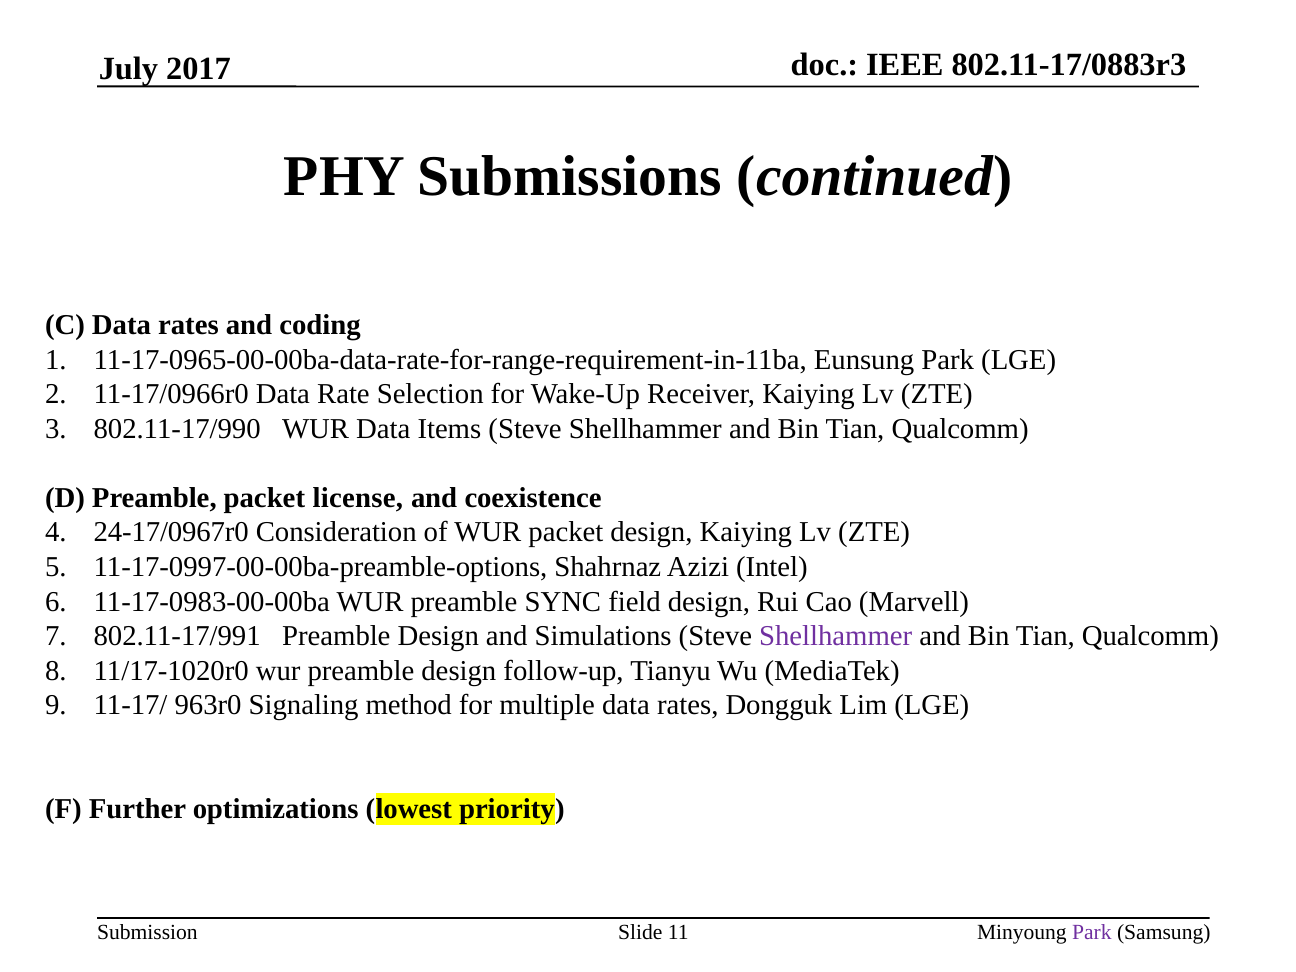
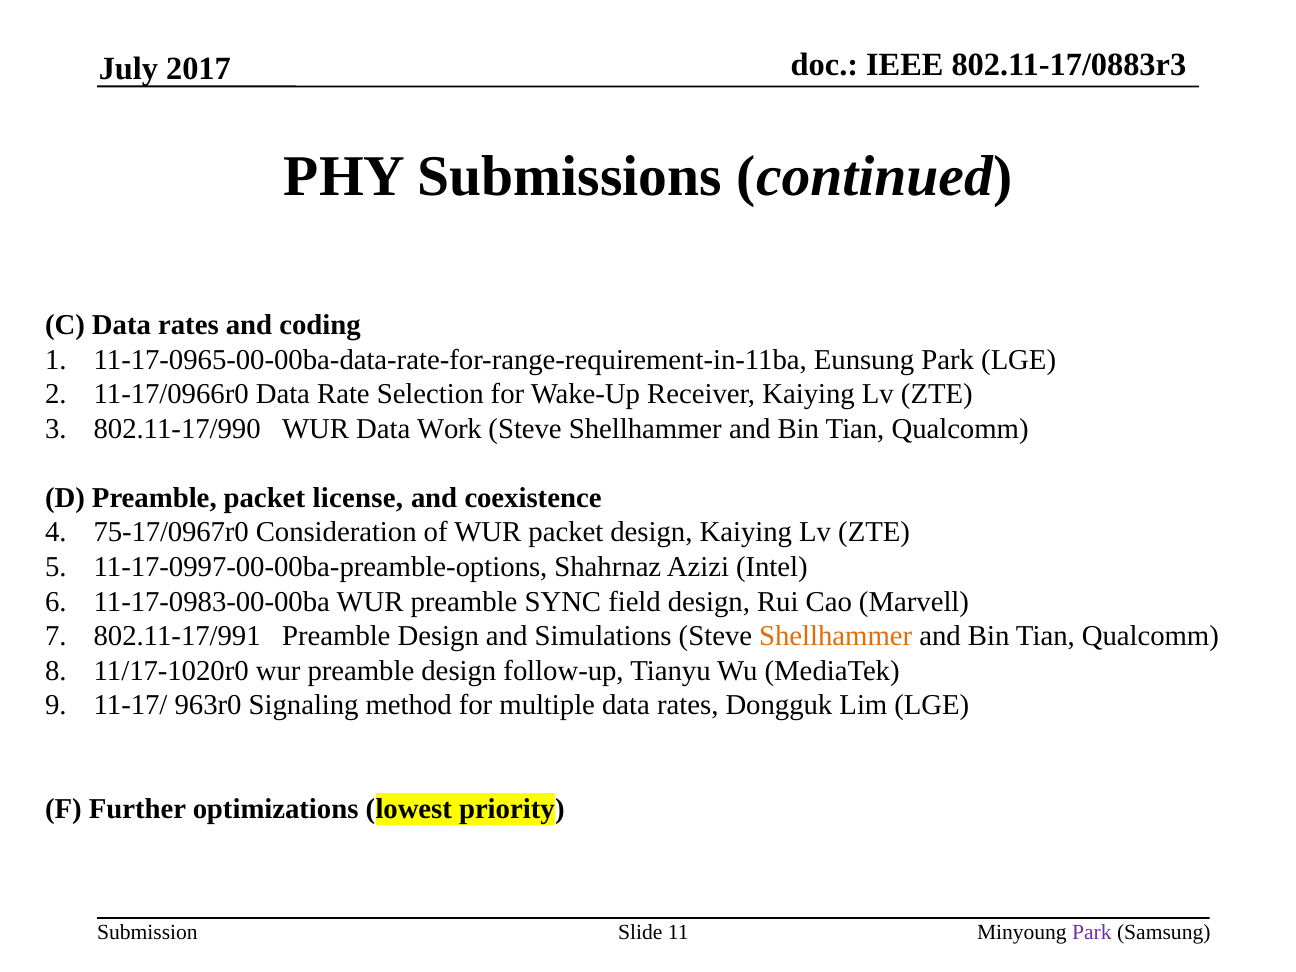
Items: Items -> Work (450, 429)
24-17/0967r0: 24-17/0967r0 -> 75-17/0967r0 (171, 532)
Shellhammer colour: purple -> orange (836, 636)
